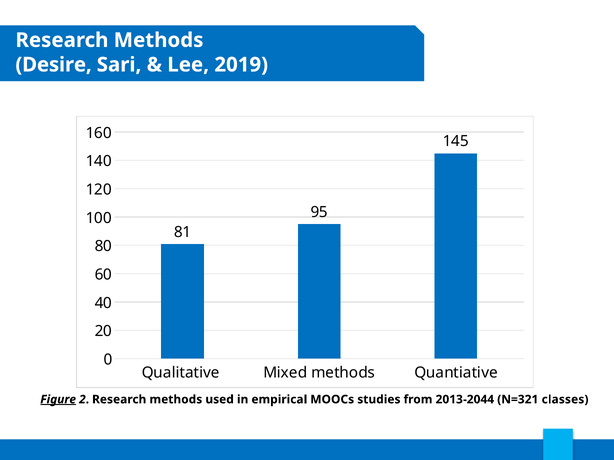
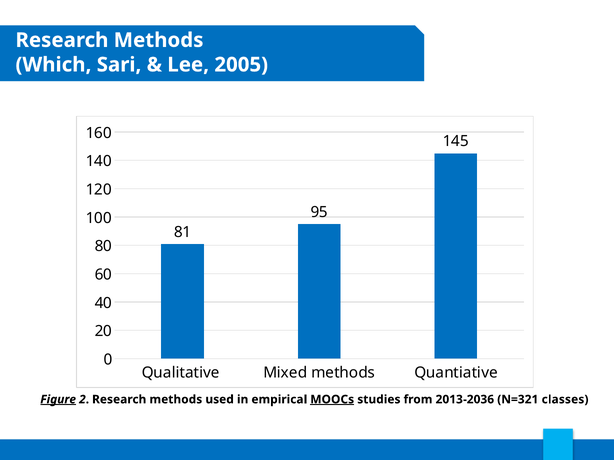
Desire: Desire -> Which (53, 65)
2019: 2019 -> 2005 (241, 65)
MOOCs underline: none -> present (332, 400)
2013-2044: 2013-2044 -> 2013-2036 (465, 400)
